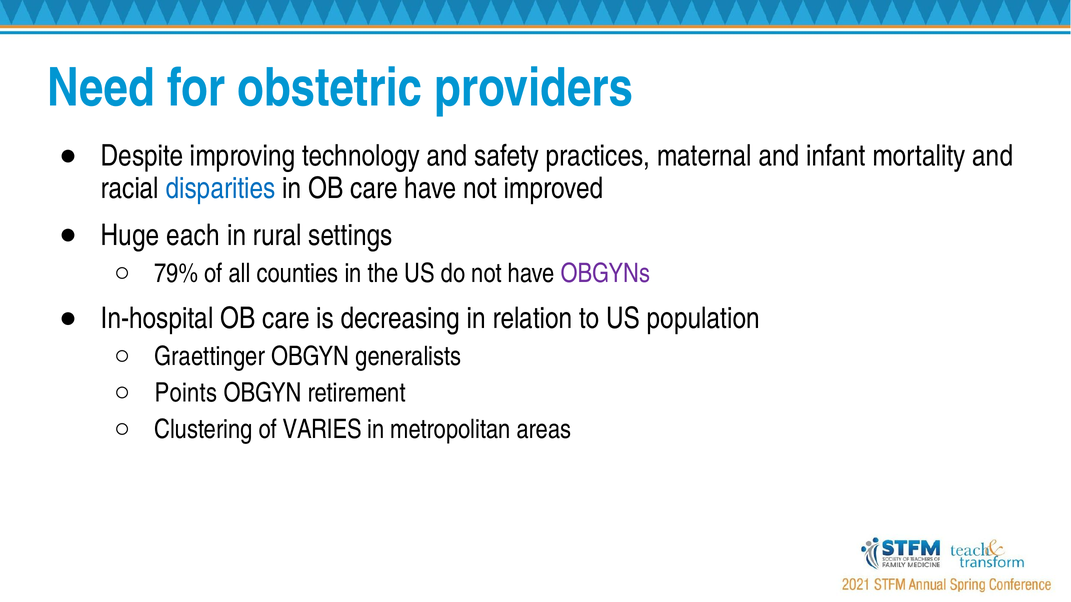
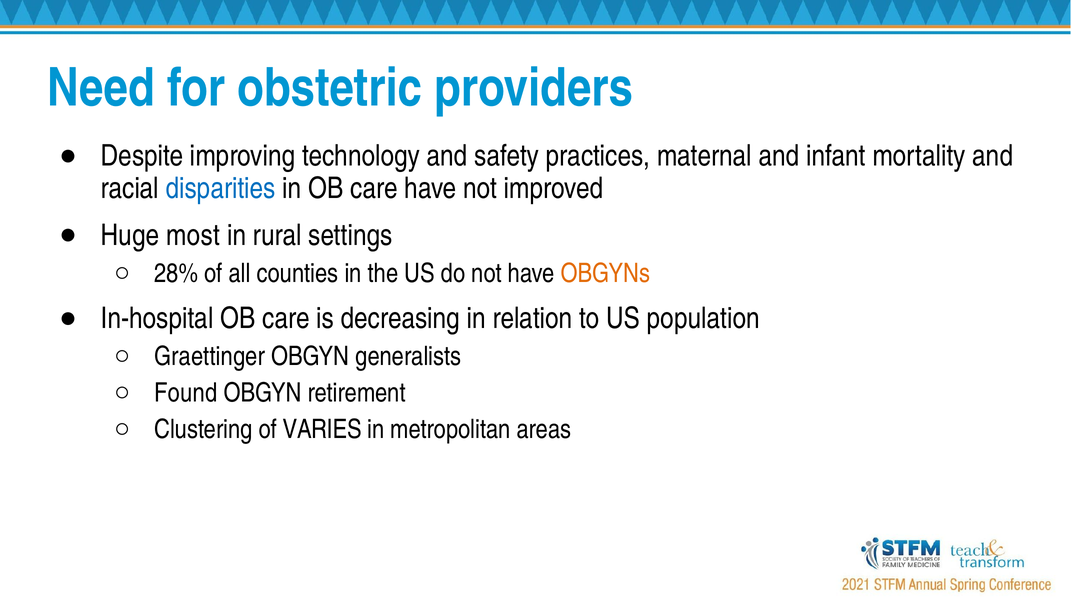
each: each -> most (193, 235)
79%: 79% -> 28% (176, 273)
OBGYNs colour: purple -> orange (605, 273)
Points: Points -> Found (186, 393)
